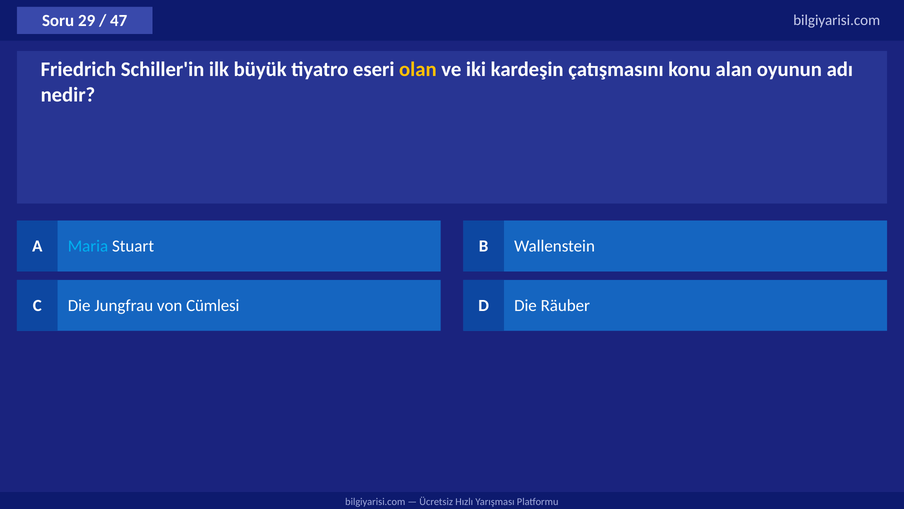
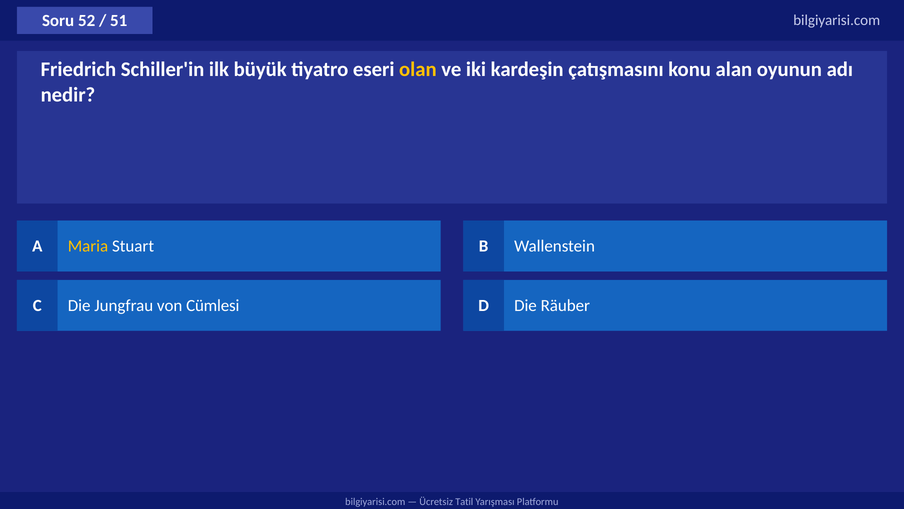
29: 29 -> 52 (87, 21)
47: 47 -> 51 (119, 21)
Maria colour: light blue -> yellow (88, 246)
Hızlı: Hızlı -> Tatil (464, 501)
